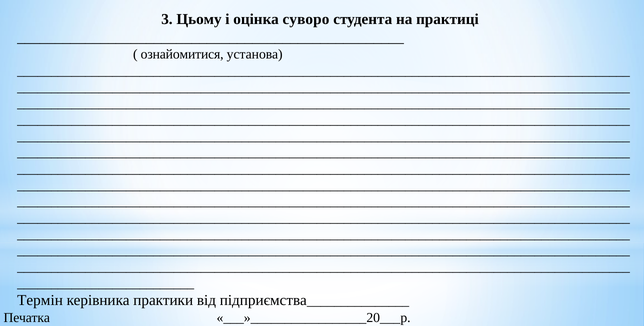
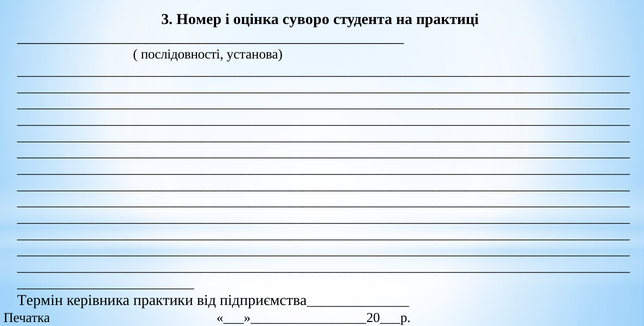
Цьому: Цьому -> Номер (199, 19)
ознайомитися: ознайомитися -> послідовності (182, 54)
